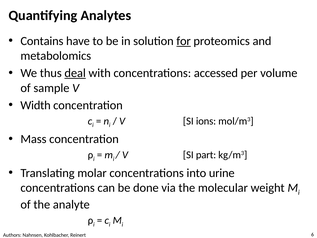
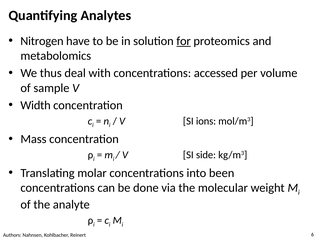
Contains: Contains -> Nitrogen (42, 41)
deal underline: present -> none (75, 73)
part: part -> side (206, 155)
urine: urine -> been (222, 173)
